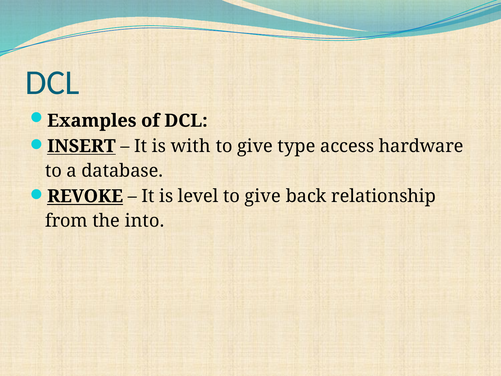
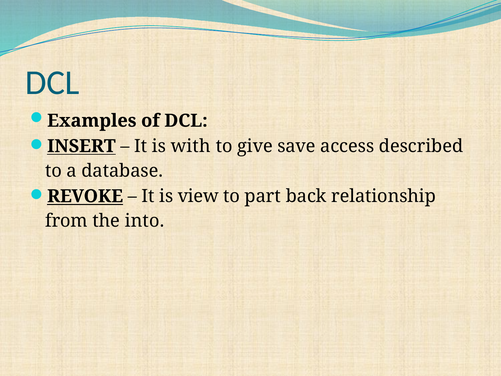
type: type -> save (297, 146)
hardware: hardware -> described (421, 146)
level: level -> view (198, 196)
give: give -> part (263, 196)
